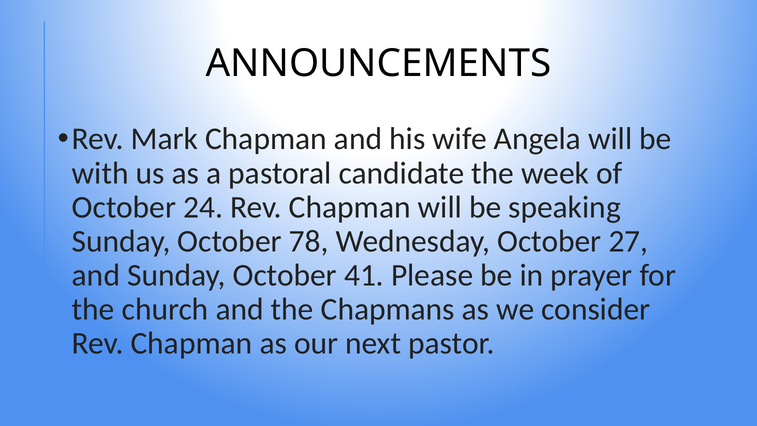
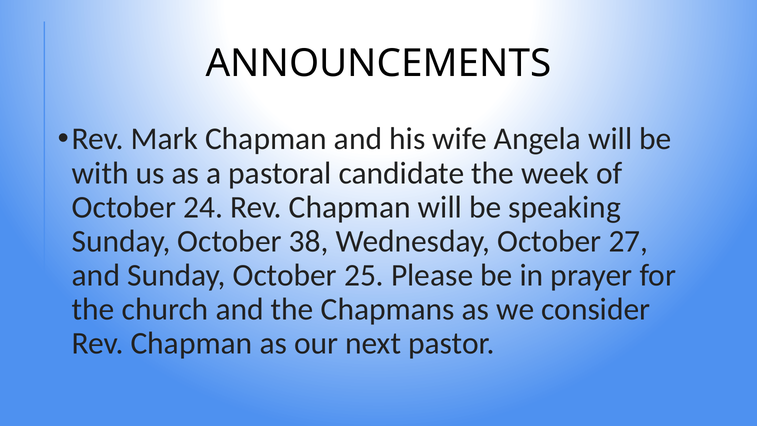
78: 78 -> 38 (309, 241)
41: 41 -> 25 (364, 275)
